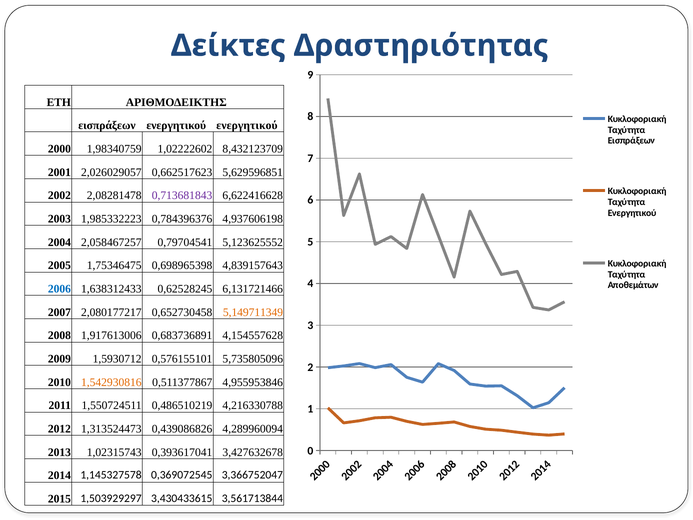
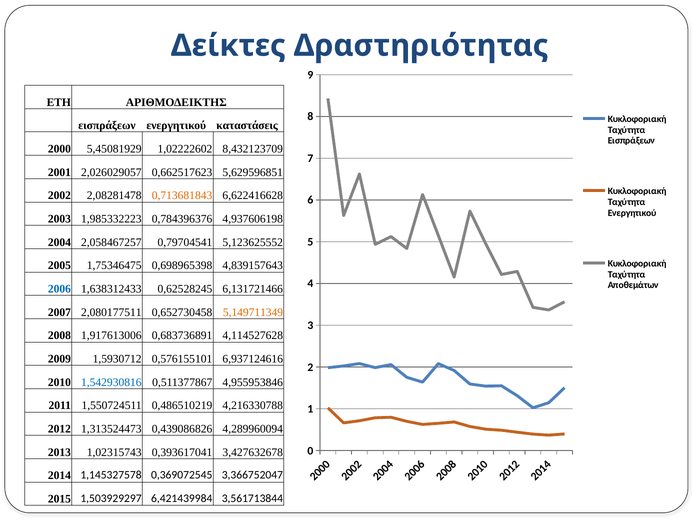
ενεργητικού ενεργητικού: ενεργητικού -> καταστάσεις (247, 126)
1,98340759: 1,98340759 -> 5,45081929 (114, 149)
0,713681843 colour: purple -> orange (182, 196)
2,080177217: 2,080177217 -> 2,080177511 (111, 312)
4,154557628: 4,154557628 -> 4,114527628 (253, 335)
5,735805096: 5,735805096 -> 6,937124616 (253, 359)
1,542930816 colour: orange -> blue (111, 382)
3,430433615: 3,430433615 -> 6,421439984 (182, 498)
